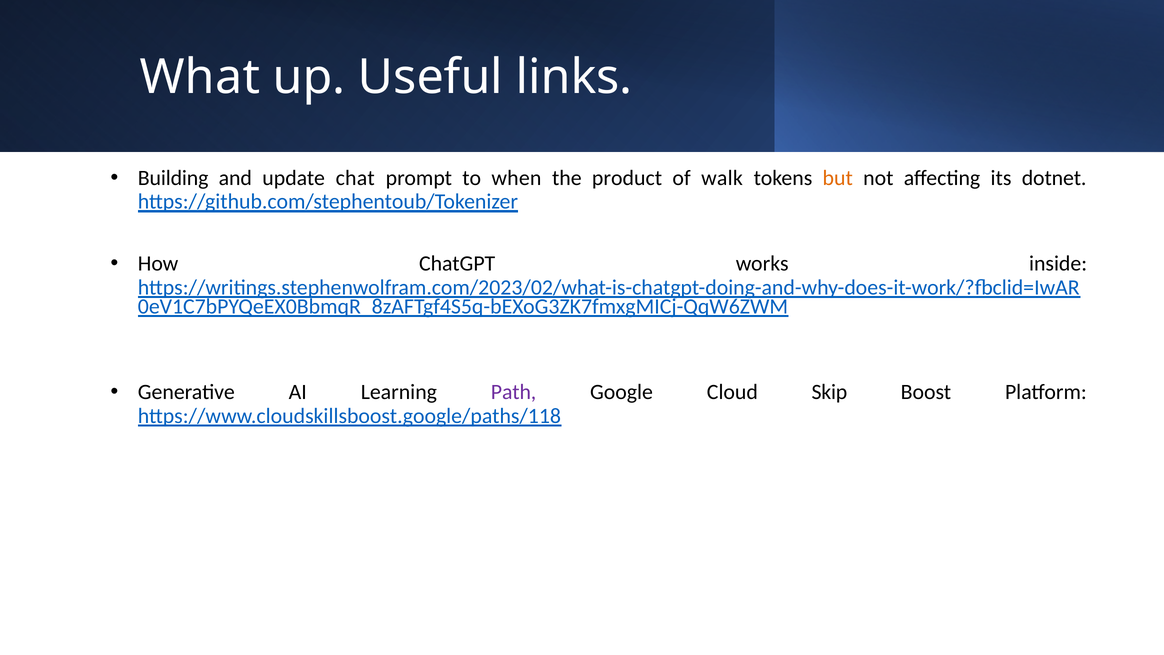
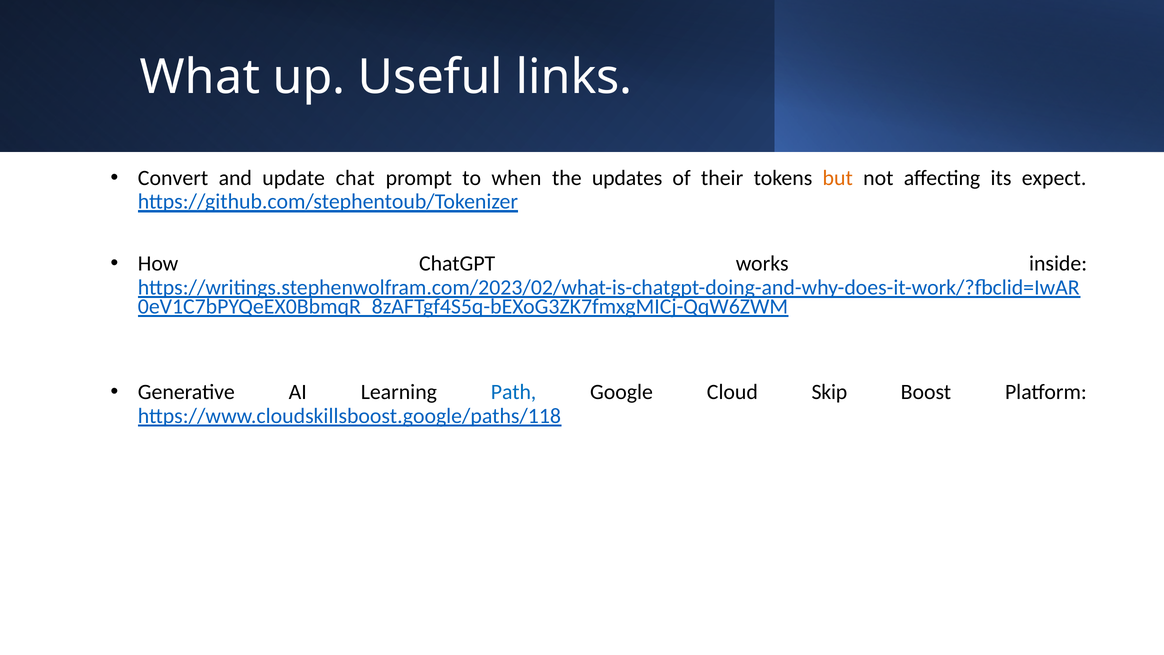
Building: Building -> Convert (173, 178)
product: product -> updates (627, 178)
walk: walk -> their (722, 178)
dotnet: dotnet -> expect (1054, 178)
Path colour: purple -> blue (514, 392)
